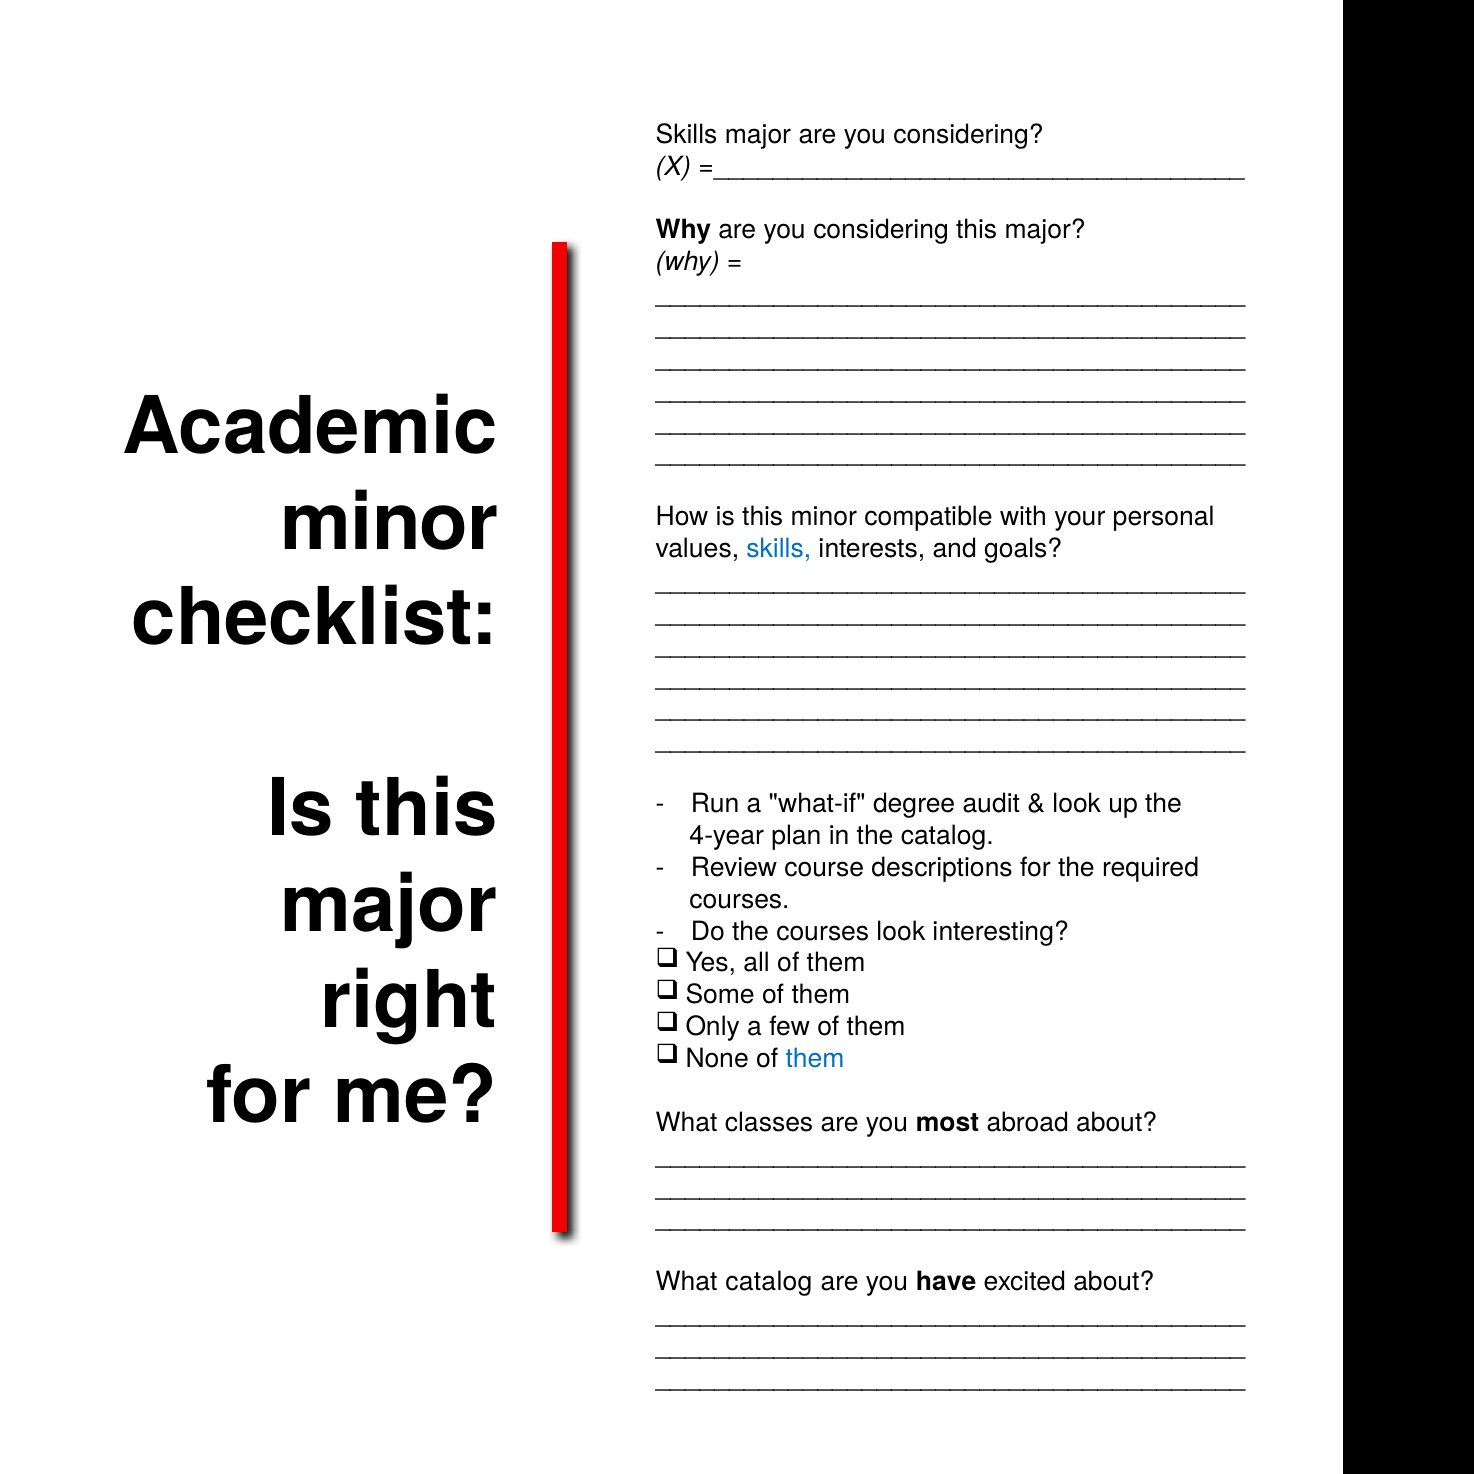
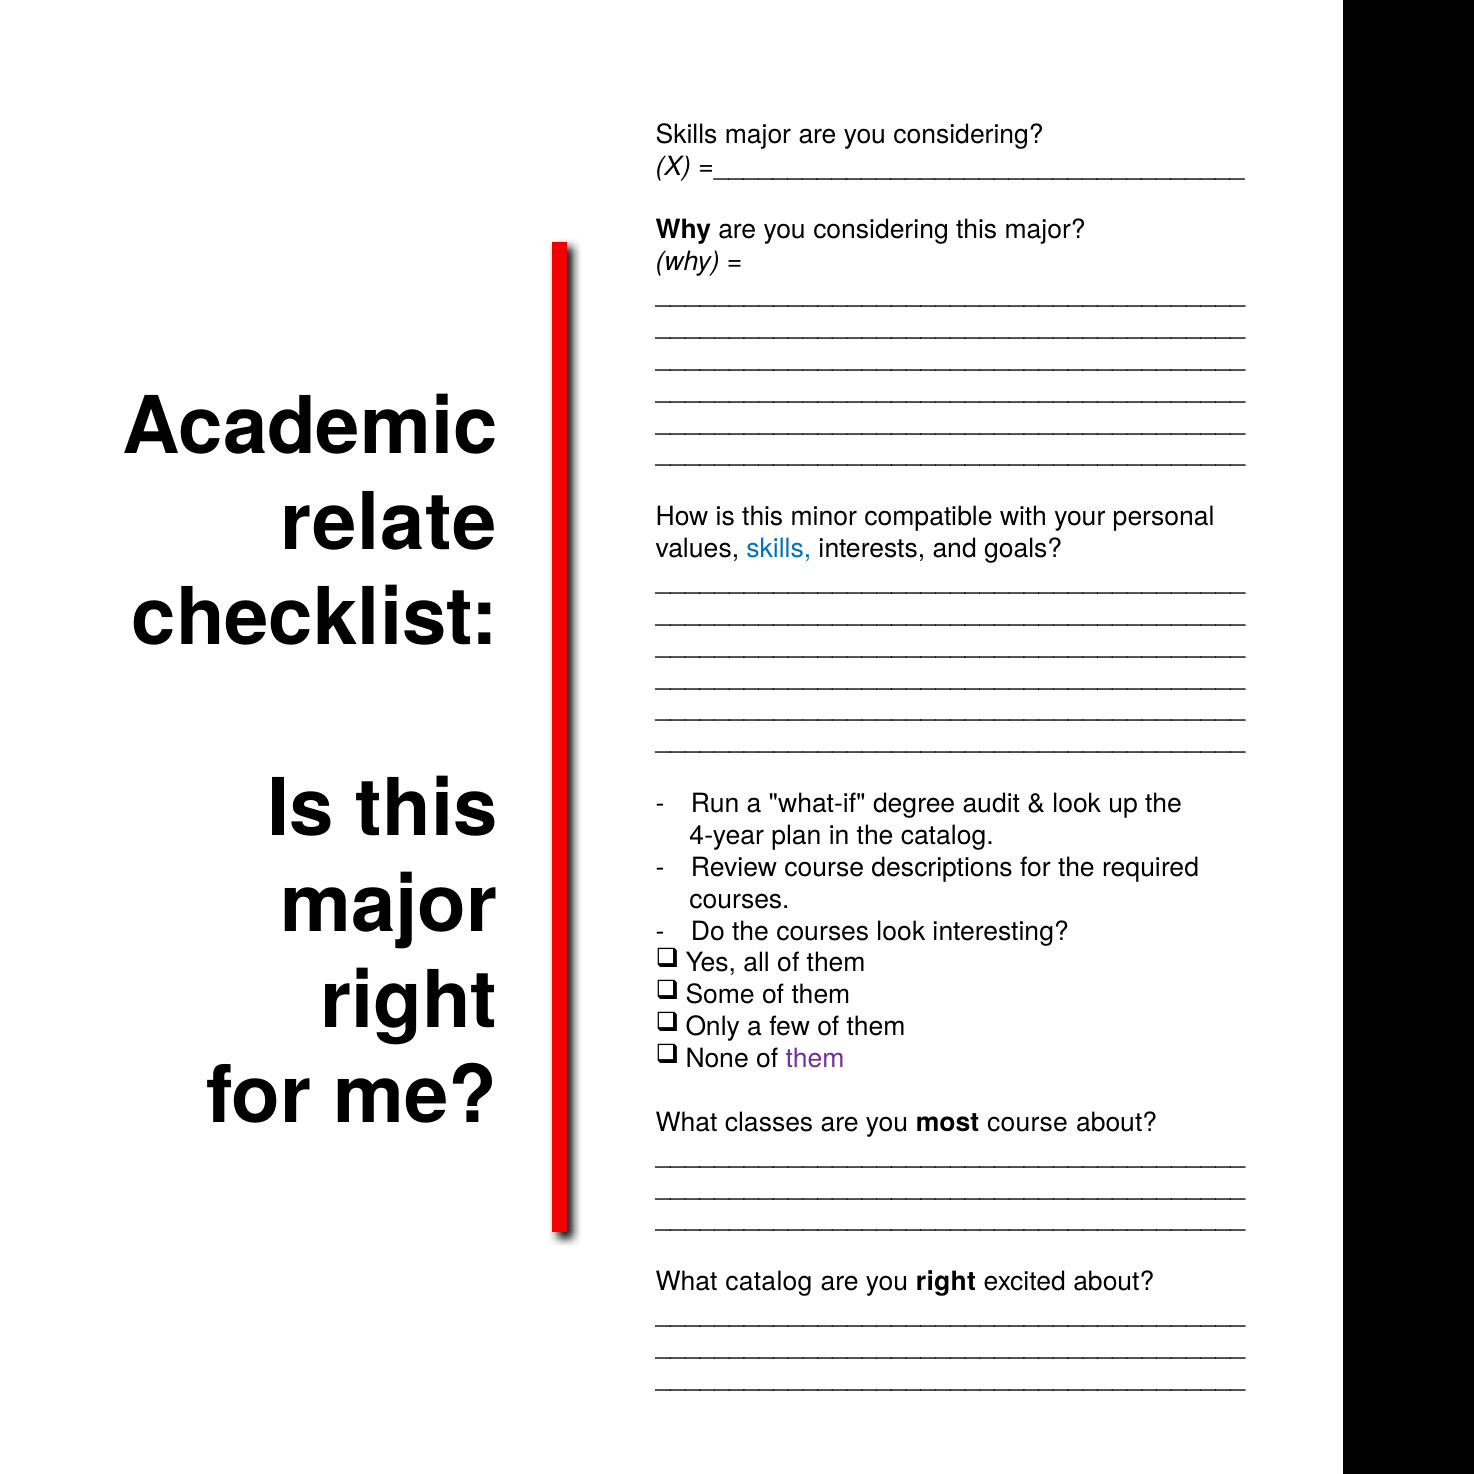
minor: minor -> relate (389, 523)
them colour: blue -> purple (815, 1059)
most abroad: abroad -> course (1028, 1123)
you have: have -> right (946, 1282)
